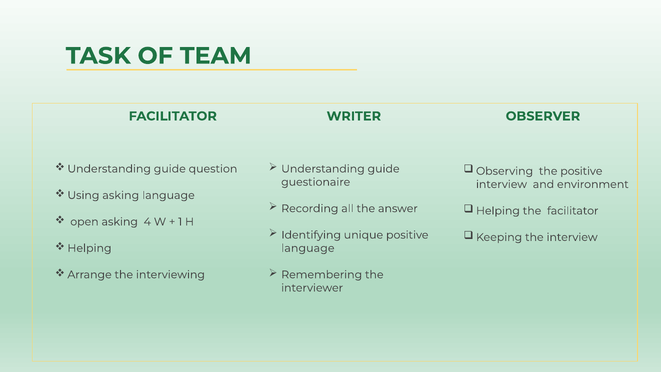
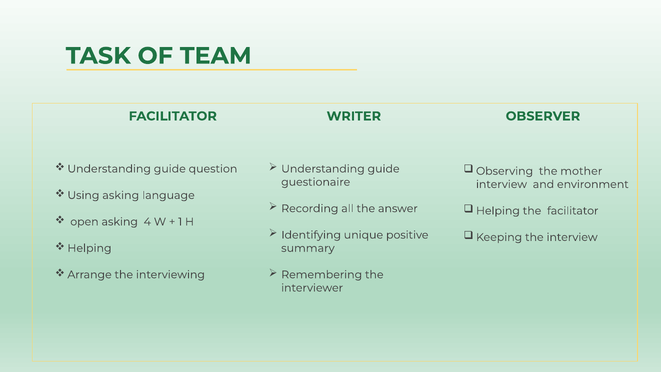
the positive: positive -> mother (581, 171)
language: language -> summary (308, 248)
